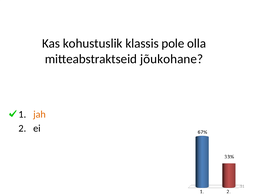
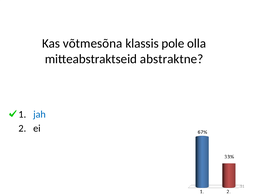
kohustuslik: kohustuslik -> võtmesõna (93, 43)
jõukohane: jõukohane -> abstraktne (172, 59)
jah colour: orange -> blue (40, 114)
